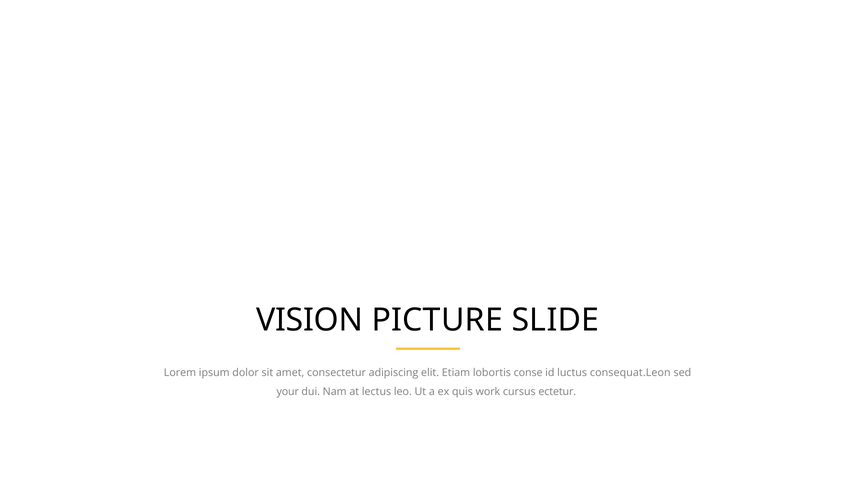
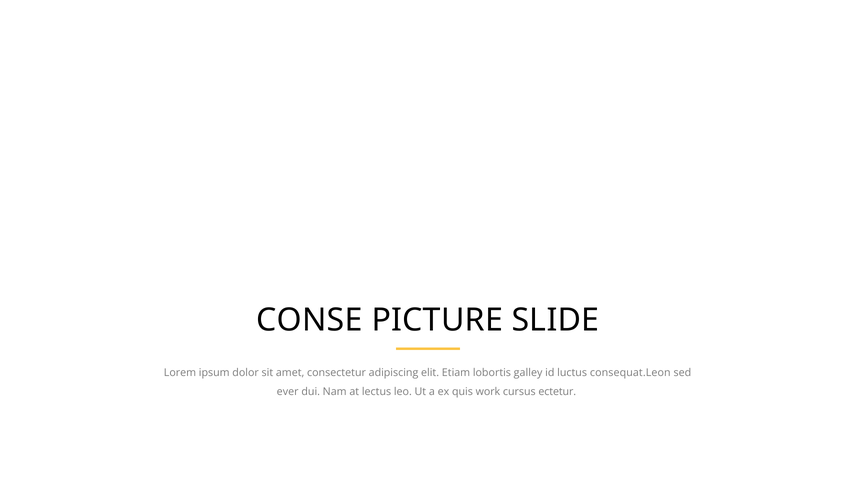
VISION: VISION -> CONSE (309, 320)
conse: conse -> galley (528, 372)
your: your -> ever (288, 391)
